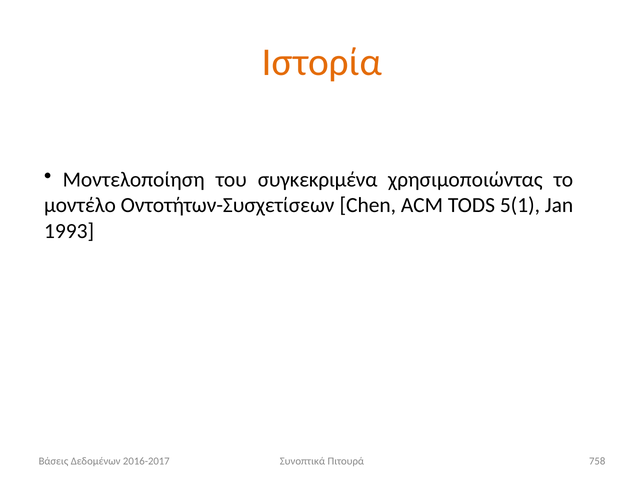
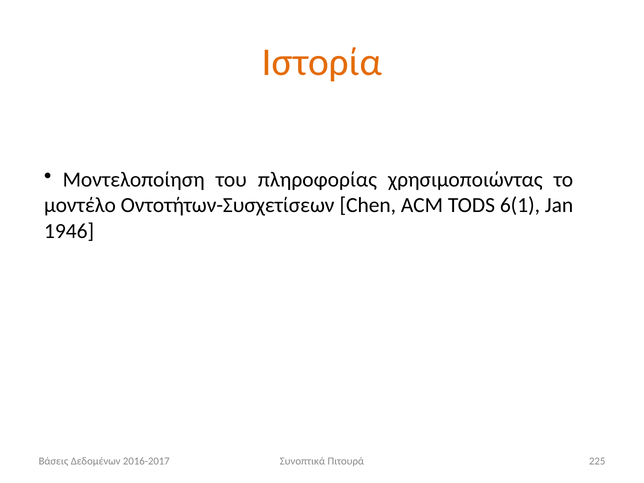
συγκεκριμένα: συγκεκριμένα -> πληροφορίας (317, 179)
5(1: 5(1 -> 6(1 (520, 205)
1993: 1993 -> 1946 (69, 231)
758: 758 -> 225 (597, 461)
